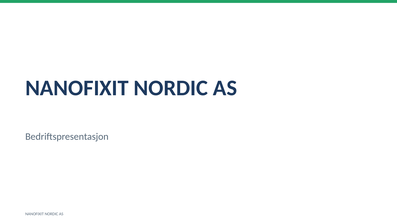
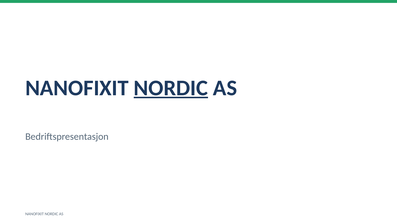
NORDIC underline: none -> present (171, 88)
